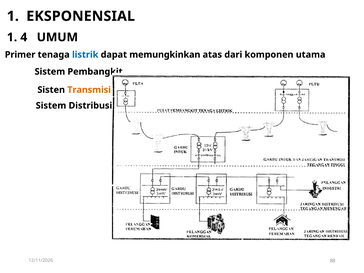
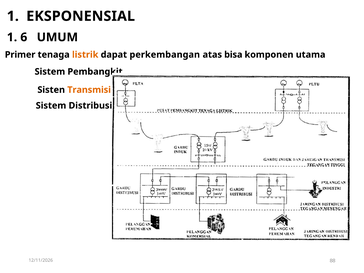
4: 4 -> 6 (24, 37)
listrik colour: blue -> orange (85, 55)
memungkinkan: memungkinkan -> perkembangan (165, 55)
dari: dari -> bisa (233, 55)
